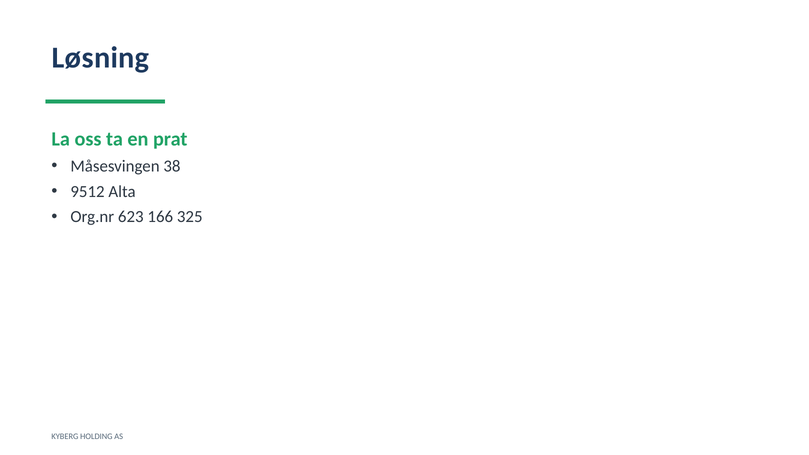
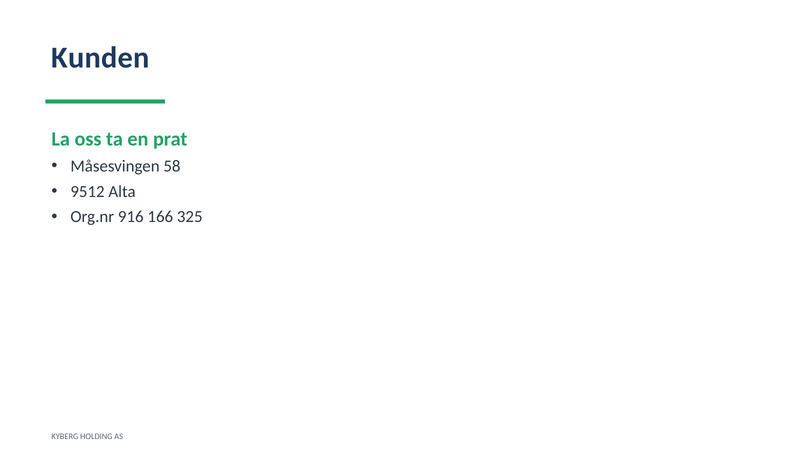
Løsning: Løsning -> Kunden (101, 58)
38: 38 -> 58 (172, 166)
623: 623 -> 916 (131, 217)
